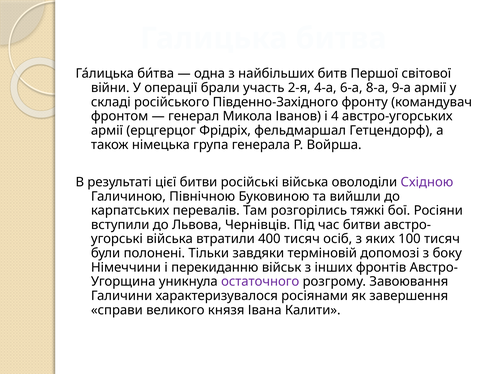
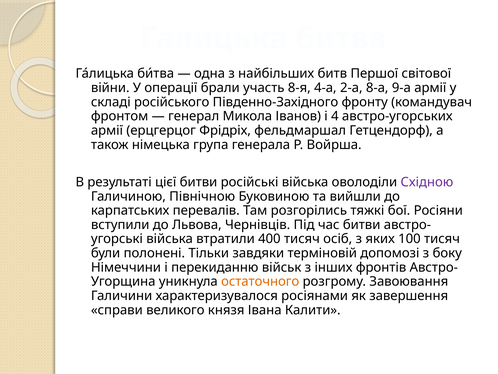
2-я: 2-я -> 8-я (299, 88)
6-а: 6-а -> 2-а (351, 88)
остаточного colour: purple -> orange (260, 281)
